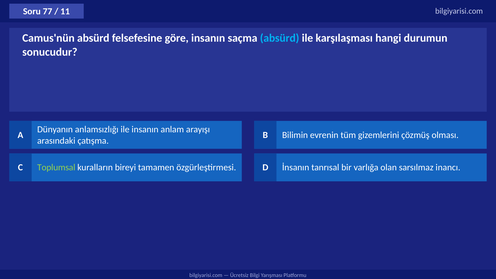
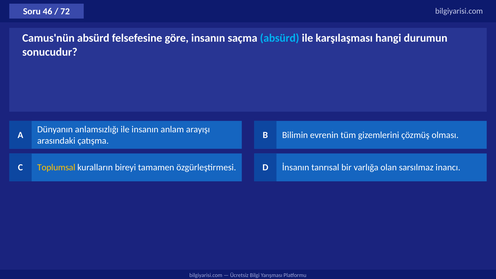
77: 77 -> 46 (48, 11)
11: 11 -> 72 (65, 11)
Toplumsal colour: light green -> yellow (56, 168)
